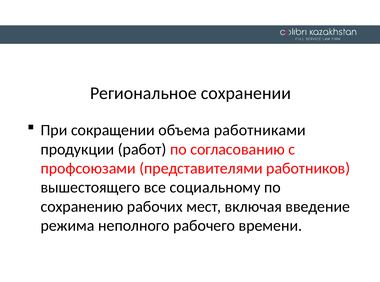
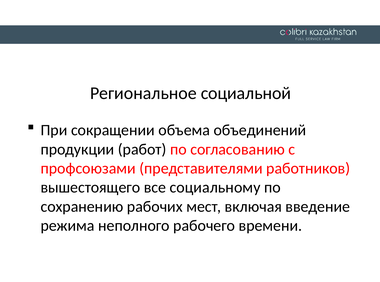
сохранении: сохранении -> социальной (246, 93)
работниками: работниками -> объединений (260, 130)
